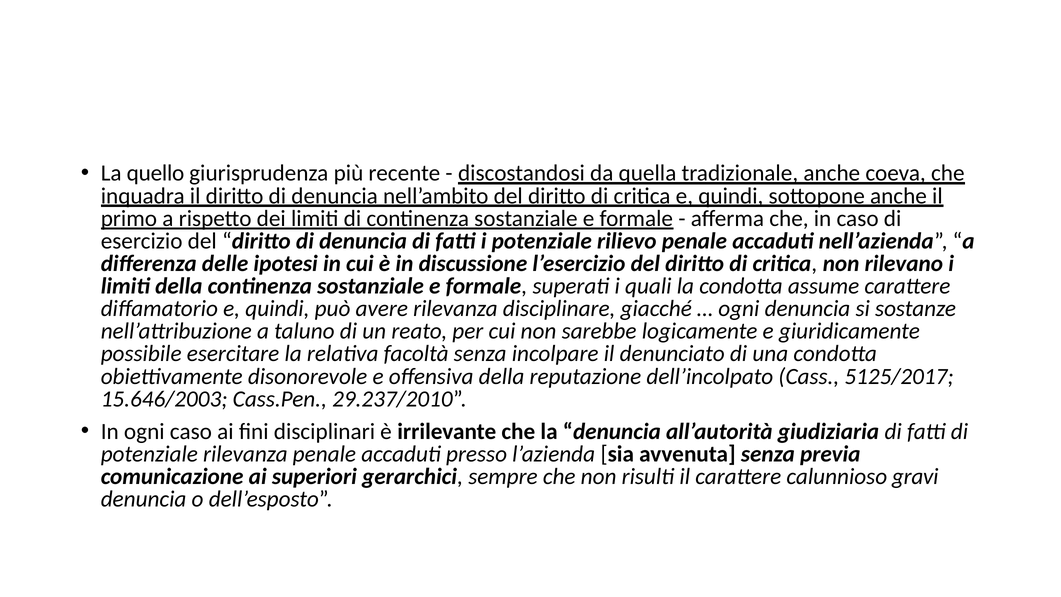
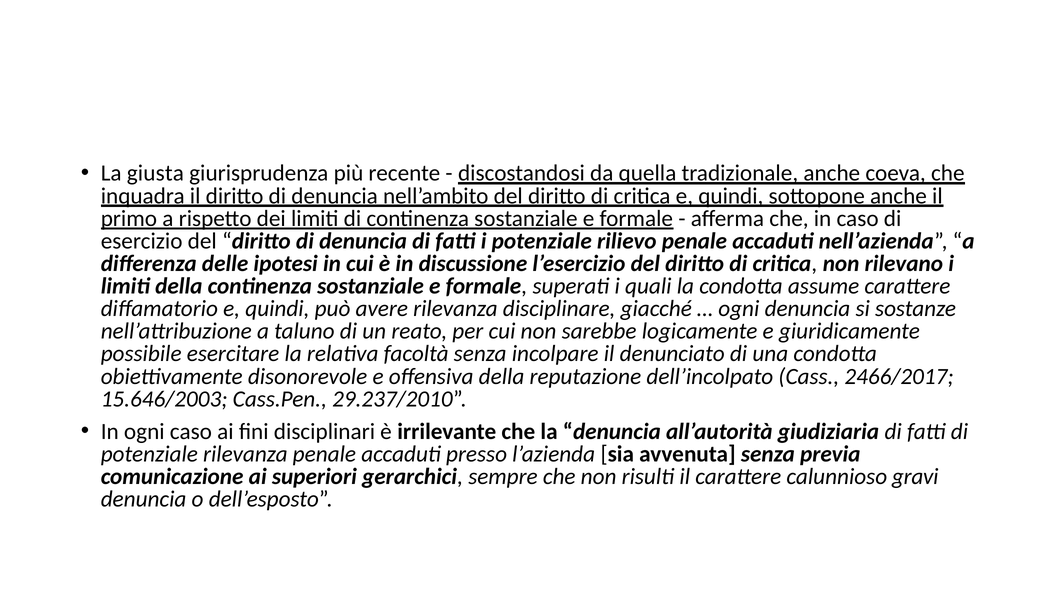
quello: quello -> giusta (155, 173)
5125/2017: 5125/2017 -> 2466/2017 (899, 376)
